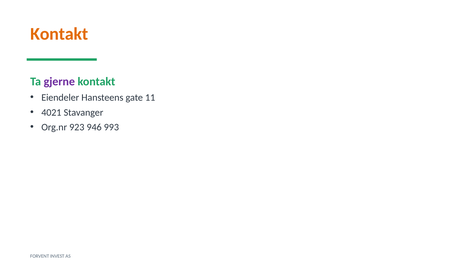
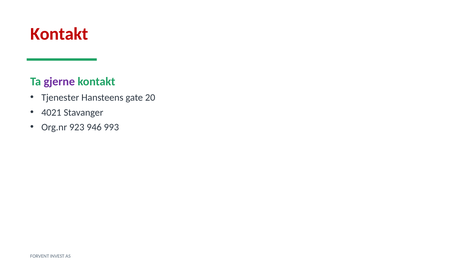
Kontakt colour: orange -> red (59, 34)
Eiendeler: Eiendeler -> Tjenester (60, 98)
11: 11 -> 20 (150, 98)
